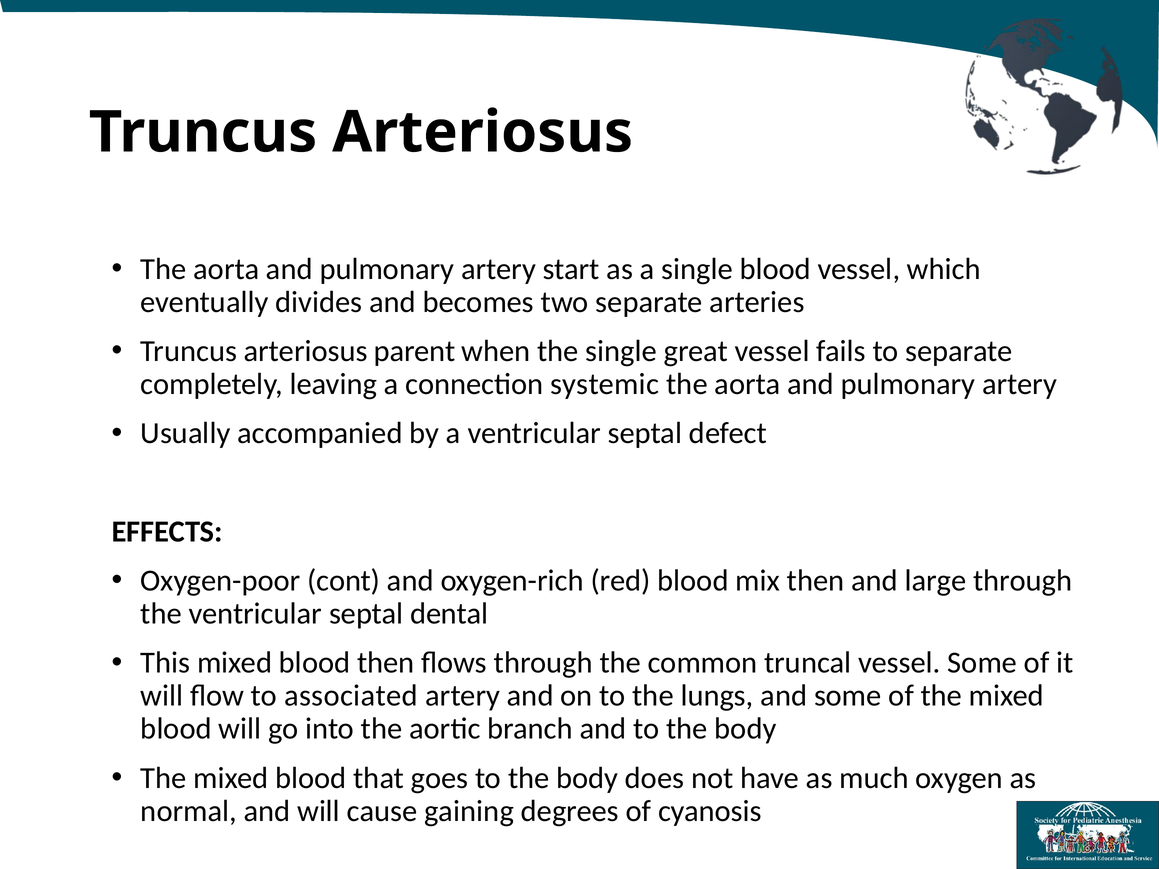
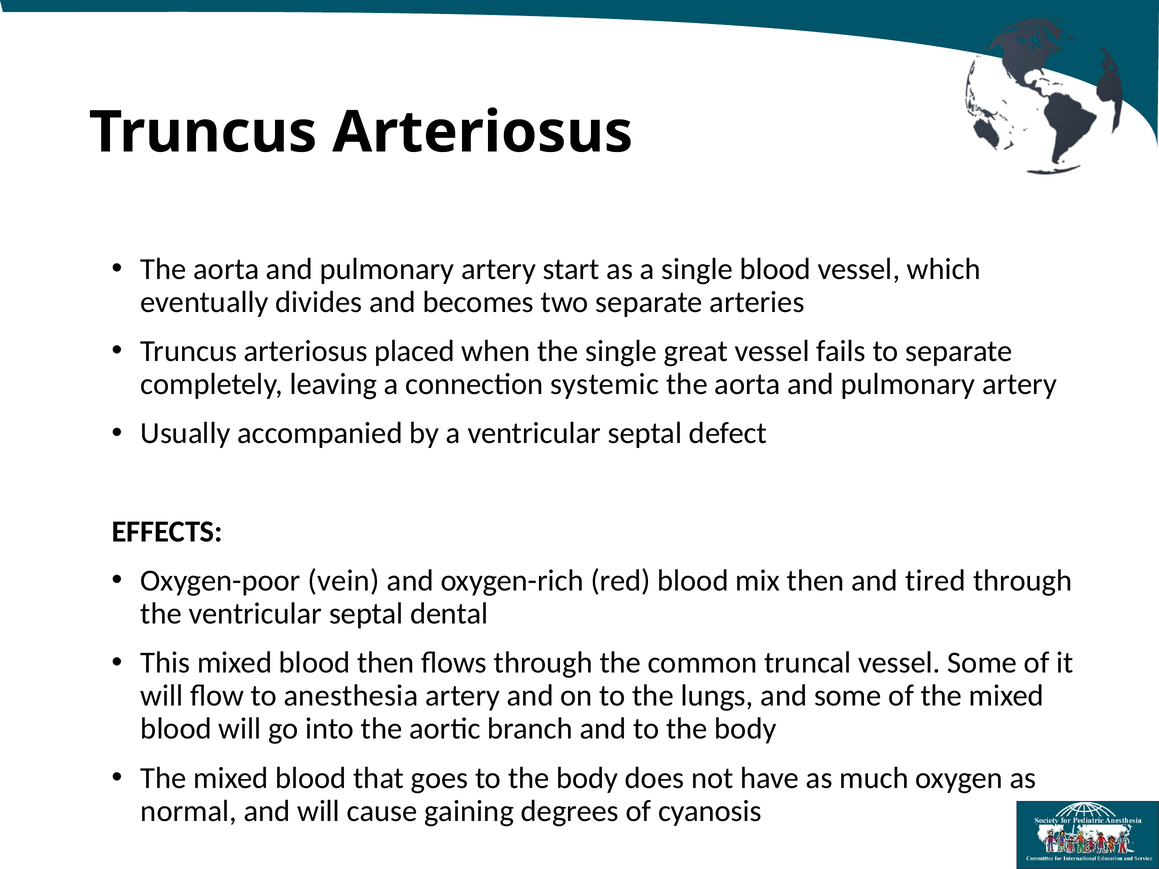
parent: parent -> placed (415, 351)
cont: cont -> vein (344, 581)
large: large -> tired (935, 581)
associated: associated -> anesthesia (351, 696)
